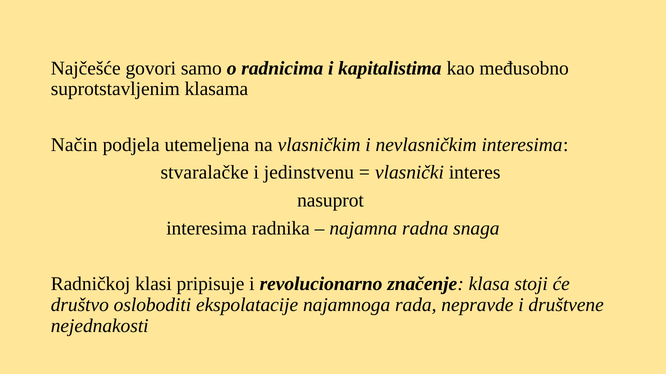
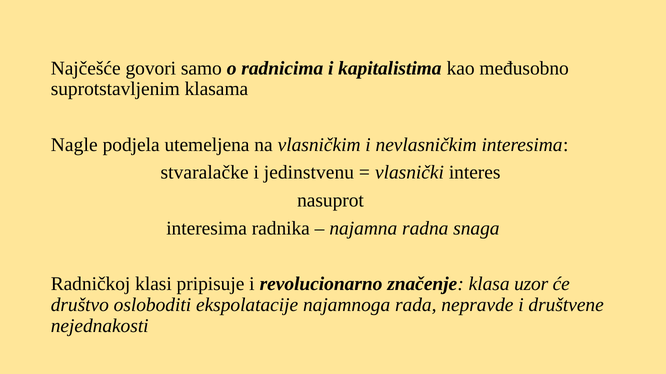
Način: Način -> Nagle (74, 145)
stoji: stoji -> uzor (531, 284)
